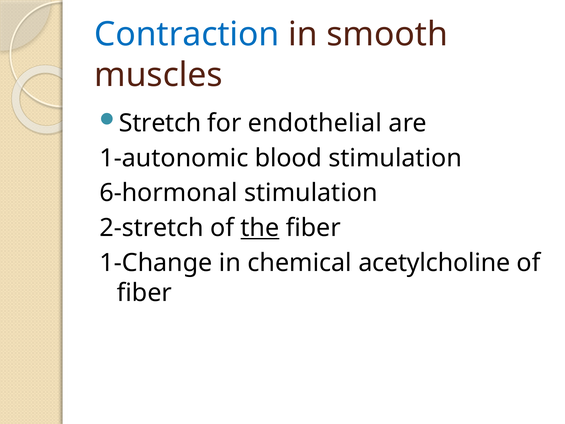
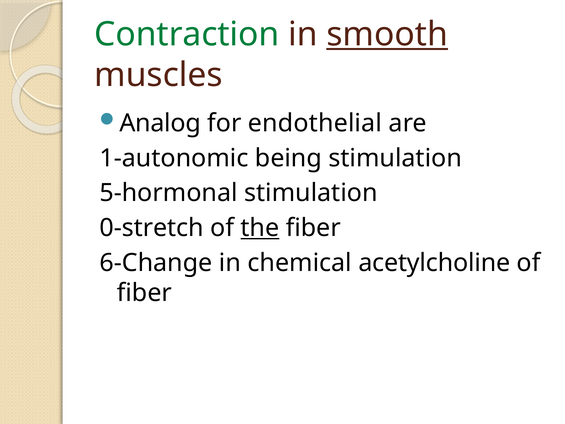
Contraction colour: blue -> green (187, 34)
smooth underline: none -> present (387, 34)
Stretch: Stretch -> Analog (160, 123)
blood: blood -> being (288, 158)
6-hormonal: 6-hormonal -> 5-hormonal (169, 193)
2-stretch: 2-stretch -> 0-stretch (152, 228)
1-Change: 1-Change -> 6-Change (156, 263)
